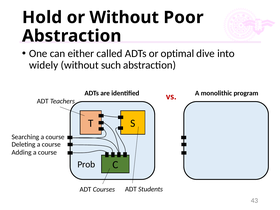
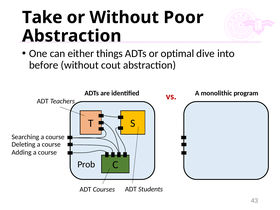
Hold: Hold -> Take (42, 17)
called: called -> things (110, 53)
widely: widely -> before (44, 65)
such: such -> cout (111, 65)
